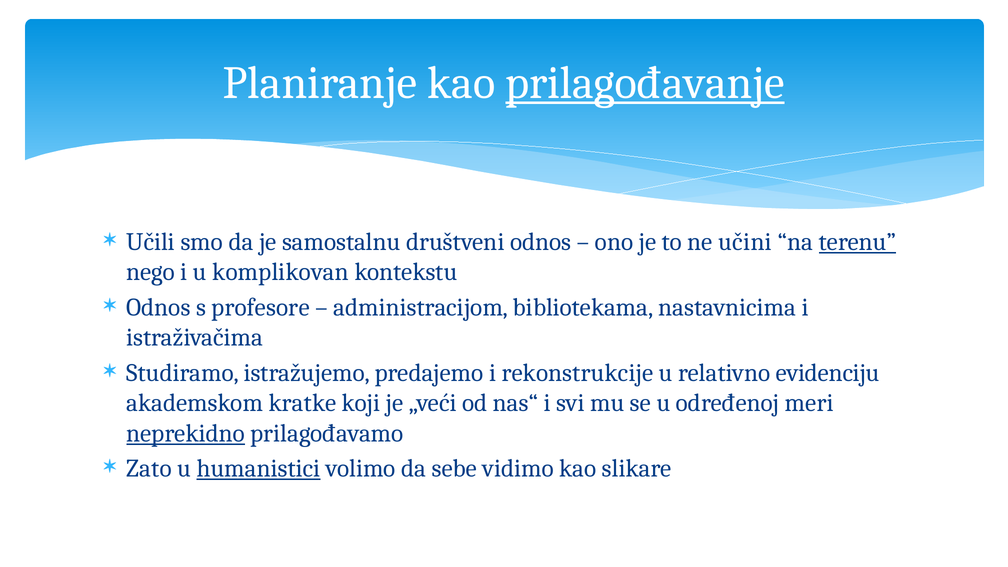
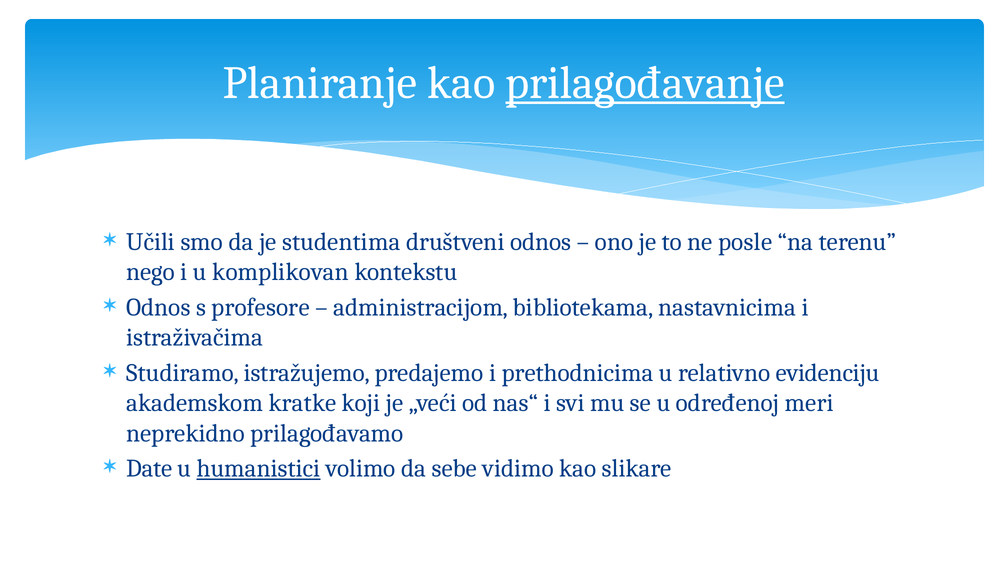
samostalnu: samostalnu -> studentima (341, 242)
učini: učini -> posle (745, 242)
terenu underline: present -> none (857, 242)
rekonstrukcije: rekonstrukcije -> prethodnicima (578, 373)
neprekidno underline: present -> none (186, 433)
Zato: Zato -> Date (149, 469)
